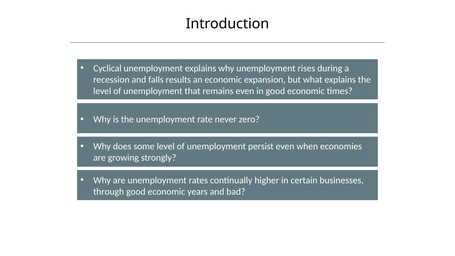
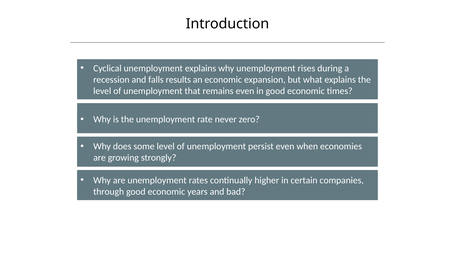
businesses: businesses -> companies (342, 180)
